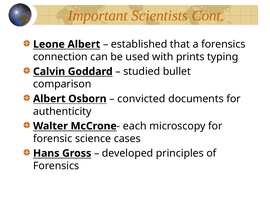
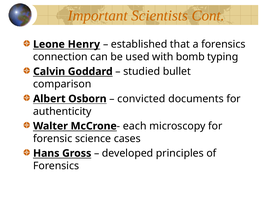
Leone Albert: Albert -> Henry (84, 44)
prints: prints -> bomb (190, 57)
